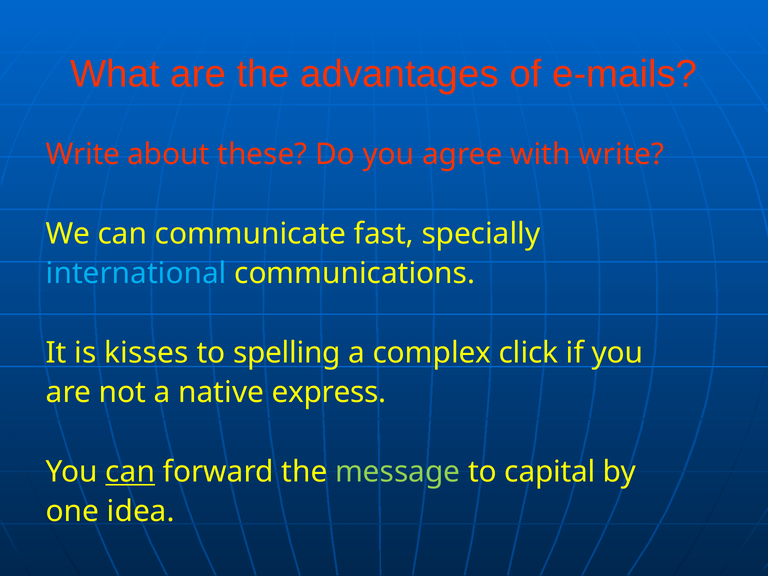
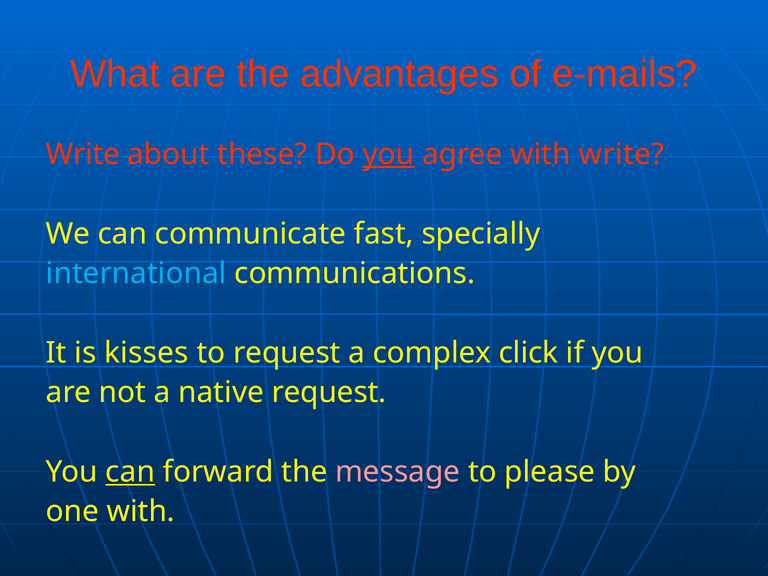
you underline: none -> present (389, 154)
to spelling: spelling -> request (287, 353)
native express: express -> request (329, 392)
message colour: light green -> pink (398, 472)
capital: capital -> please (550, 472)
one idea: idea -> with (141, 512)
